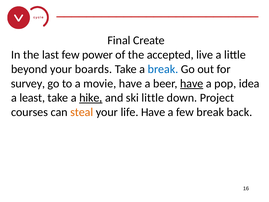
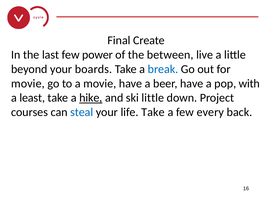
accepted: accepted -> between (170, 55)
survey: survey -> movie (28, 83)
have underline: present -> none (192, 83)
idea: idea -> with (249, 83)
steal colour: orange -> blue (82, 112)
life Have: Have -> Take (153, 112)
few break: break -> every (210, 112)
